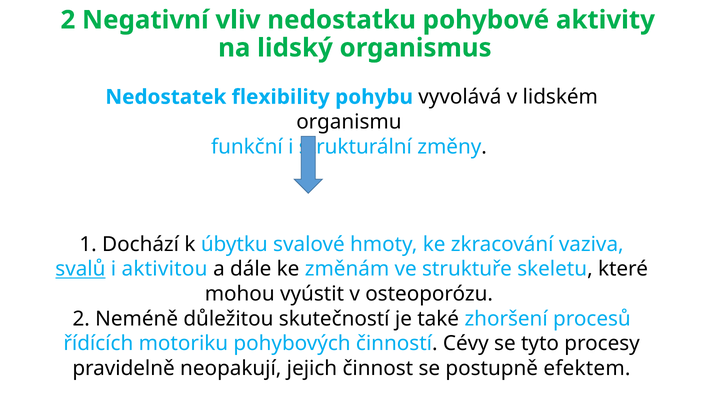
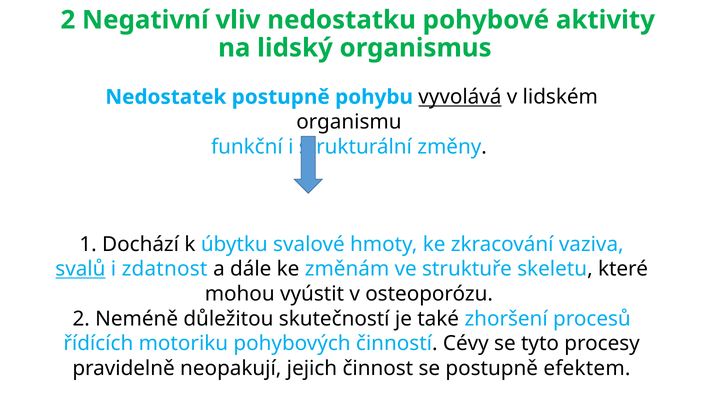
Nedostatek flexibility: flexibility -> postupně (281, 97)
vyvolává underline: none -> present (460, 97)
aktivitou: aktivitou -> zdatnost (165, 269)
